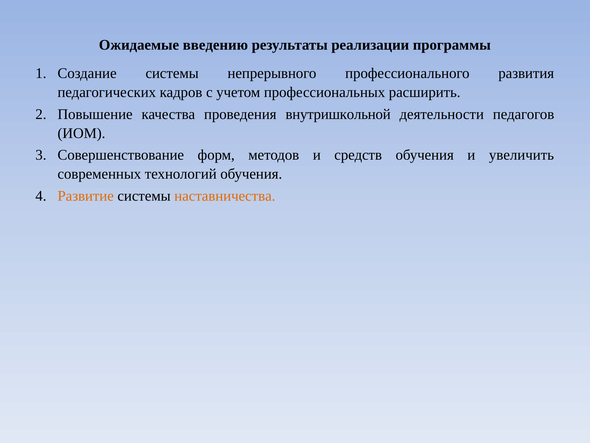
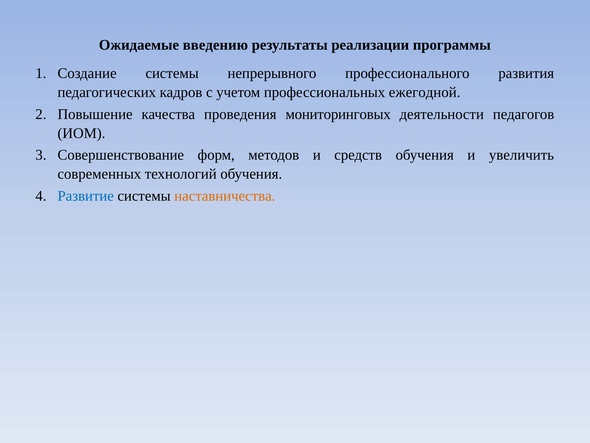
расширить: расширить -> ежегодной (425, 92)
внутришкольной: внутришкольной -> мониторинговых (338, 114)
Развитие colour: orange -> blue (86, 196)
